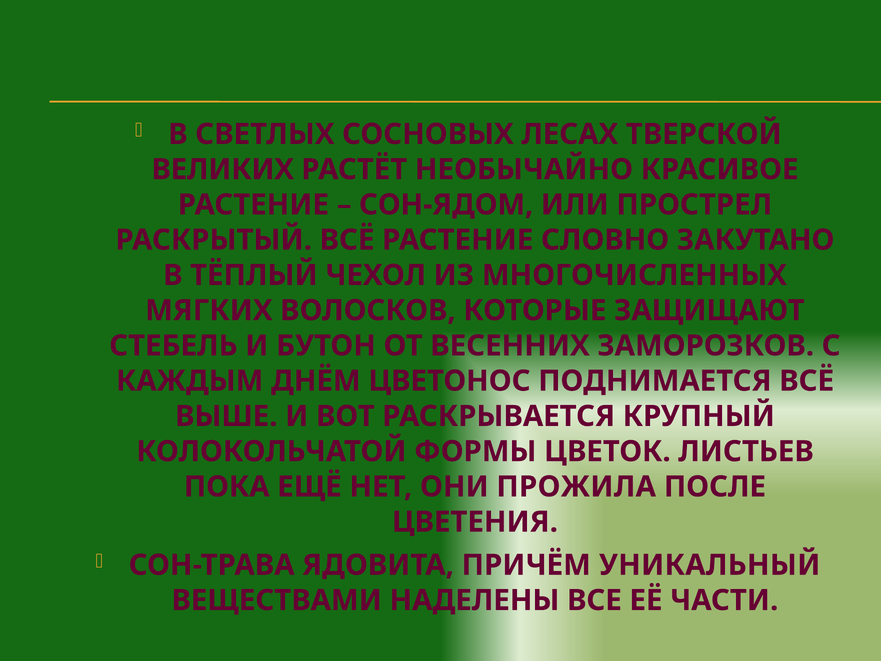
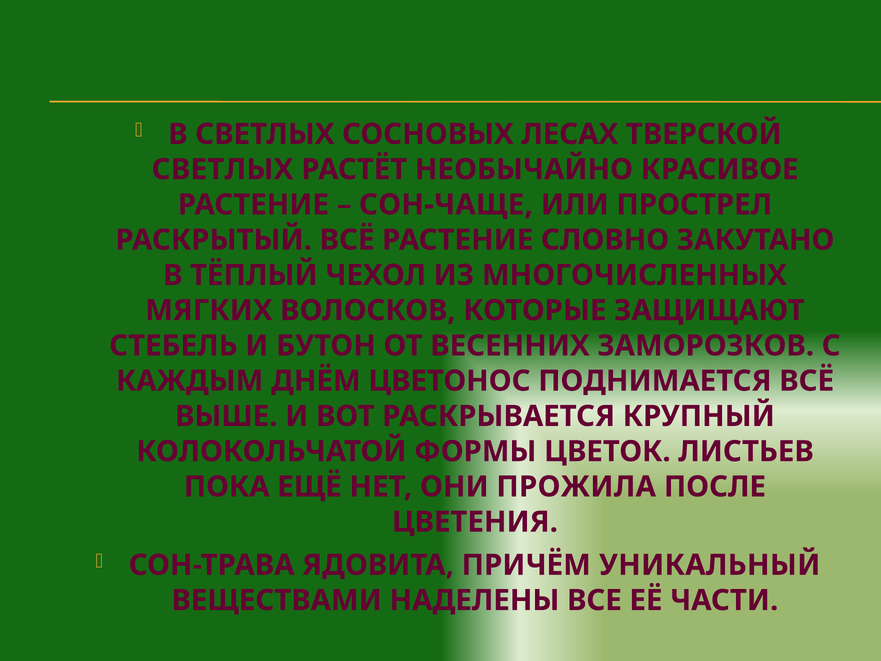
ВЕЛИКИХ: ВЕЛИКИХ -> СВЕТЛЫХ (222, 169)
СОН-ЯДОМ: СОН-ЯДОМ -> СОН-ЧАЩЕ (446, 205)
